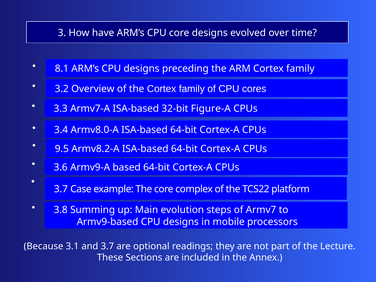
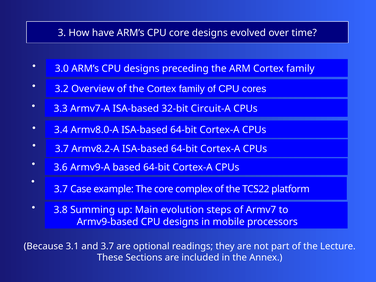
8.1: 8.1 -> 3.0 (62, 69)
Figure-A: Figure-A -> Circuit-A (211, 109)
9.5: 9.5 -> 3.7 (62, 149)
